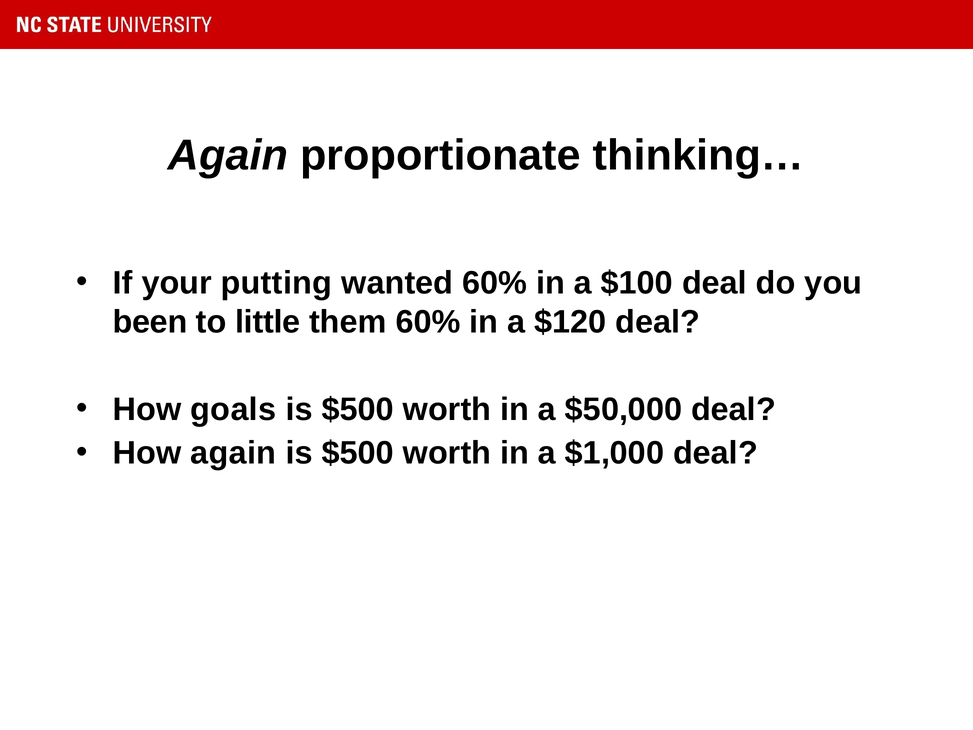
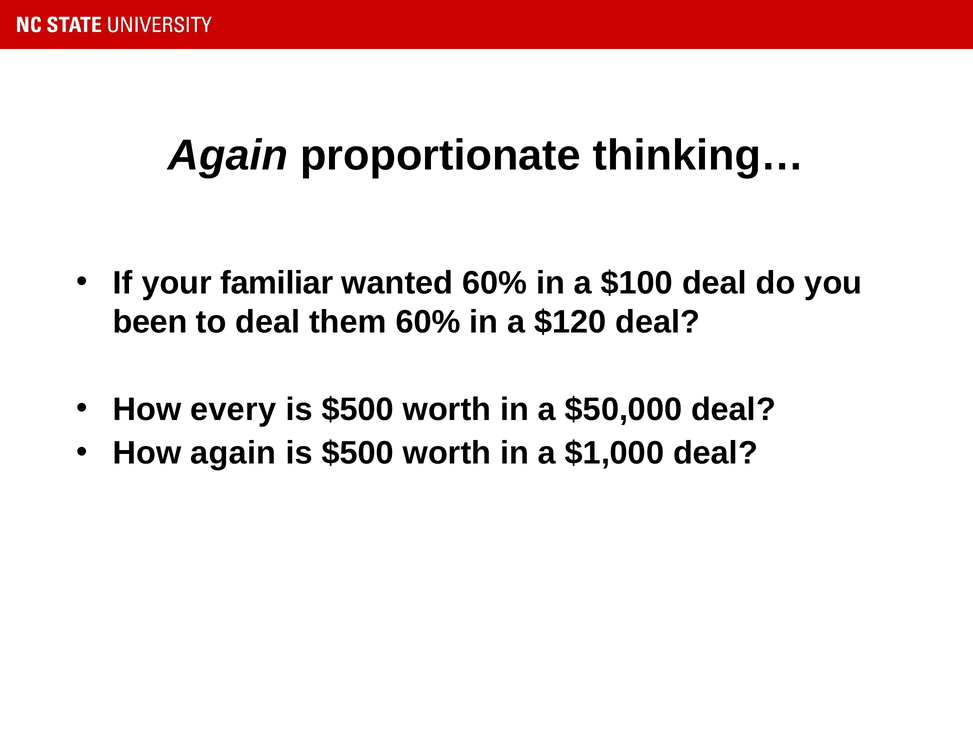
putting: putting -> familiar (277, 283)
to little: little -> deal (268, 322)
goals: goals -> every (233, 409)
